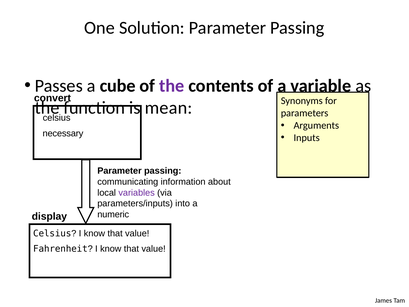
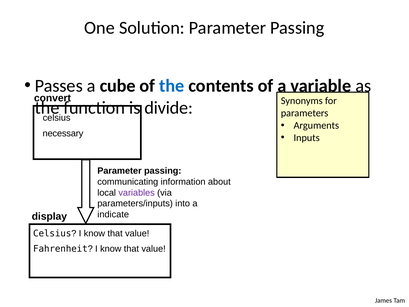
the colour: purple -> blue (172, 86)
mean: mean -> divide (169, 108)
numeric: numeric -> indicate (113, 214)
